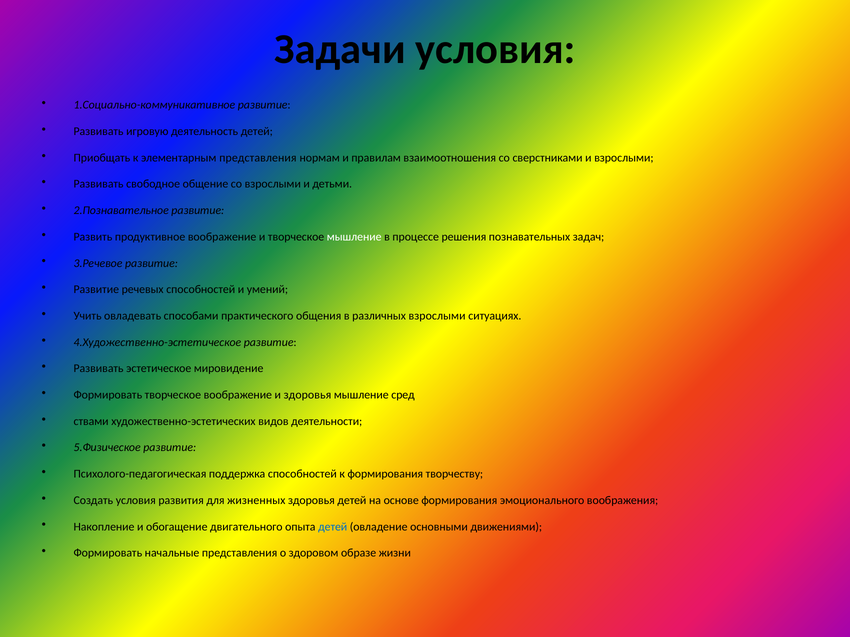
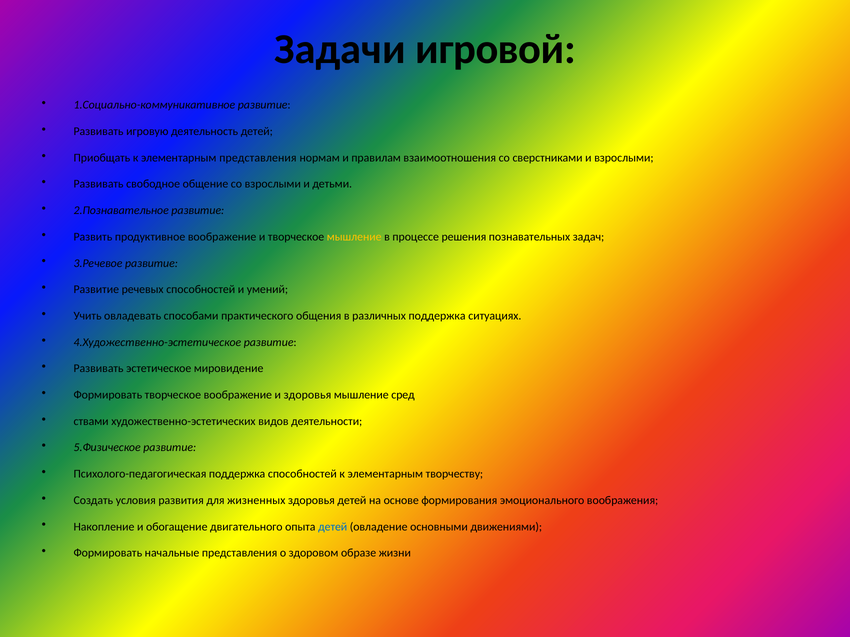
Задачи условия: условия -> игровой (496, 49)
мышление colour: white -> yellow (354, 237)
различных взрослыми: взрослыми -> поддержка (437, 316)
способностей к формирования: формирования -> элементарным (385, 474)
